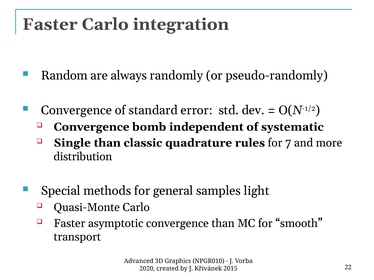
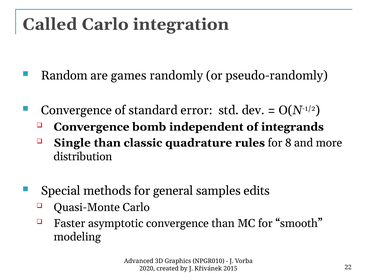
Faster: Faster -> Called (50, 24)
always: always -> games (129, 76)
systematic: systematic -> integrands (292, 127)
7: 7 -> 8 (288, 143)
light: light -> edits (257, 191)
transport: transport -> modeling (77, 237)
